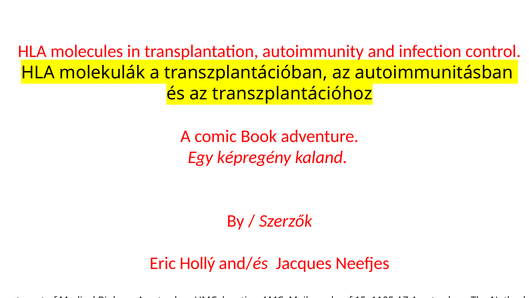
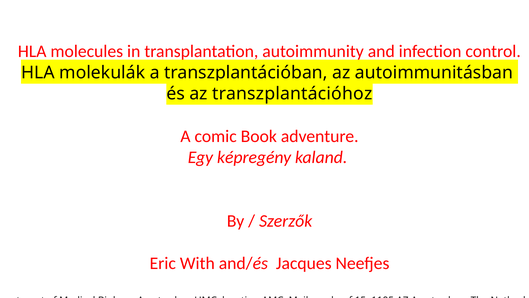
Hollý: Hollý -> With (197, 263)
